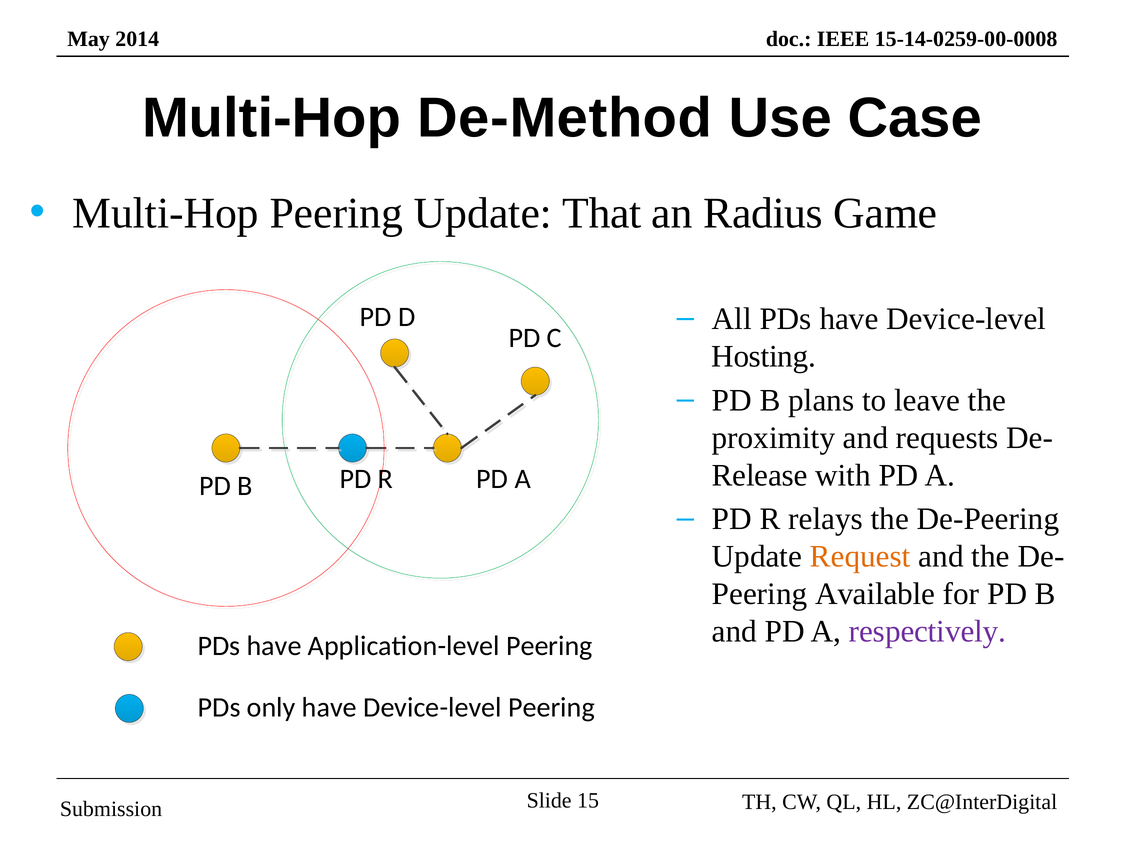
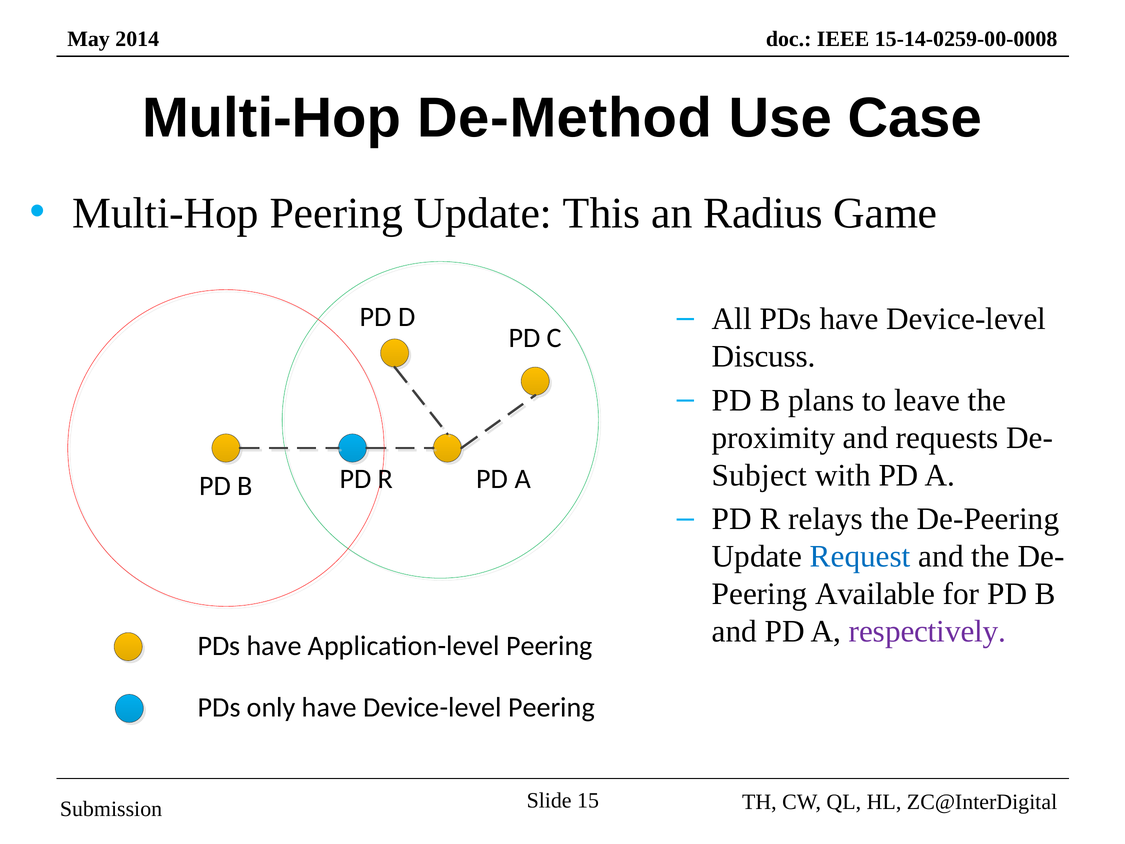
That: That -> This (602, 213)
Hosting: Hosting -> Discuss (764, 356)
Release: Release -> Subject (759, 475)
Request colour: orange -> blue (860, 556)
